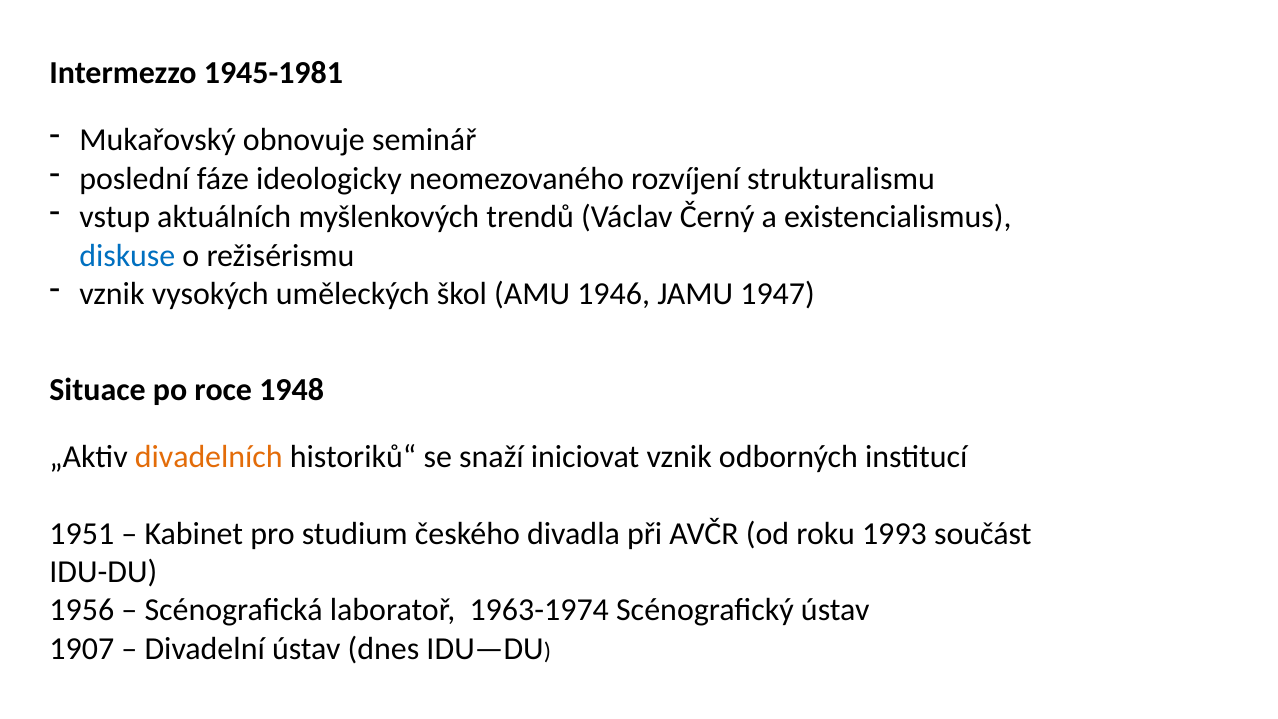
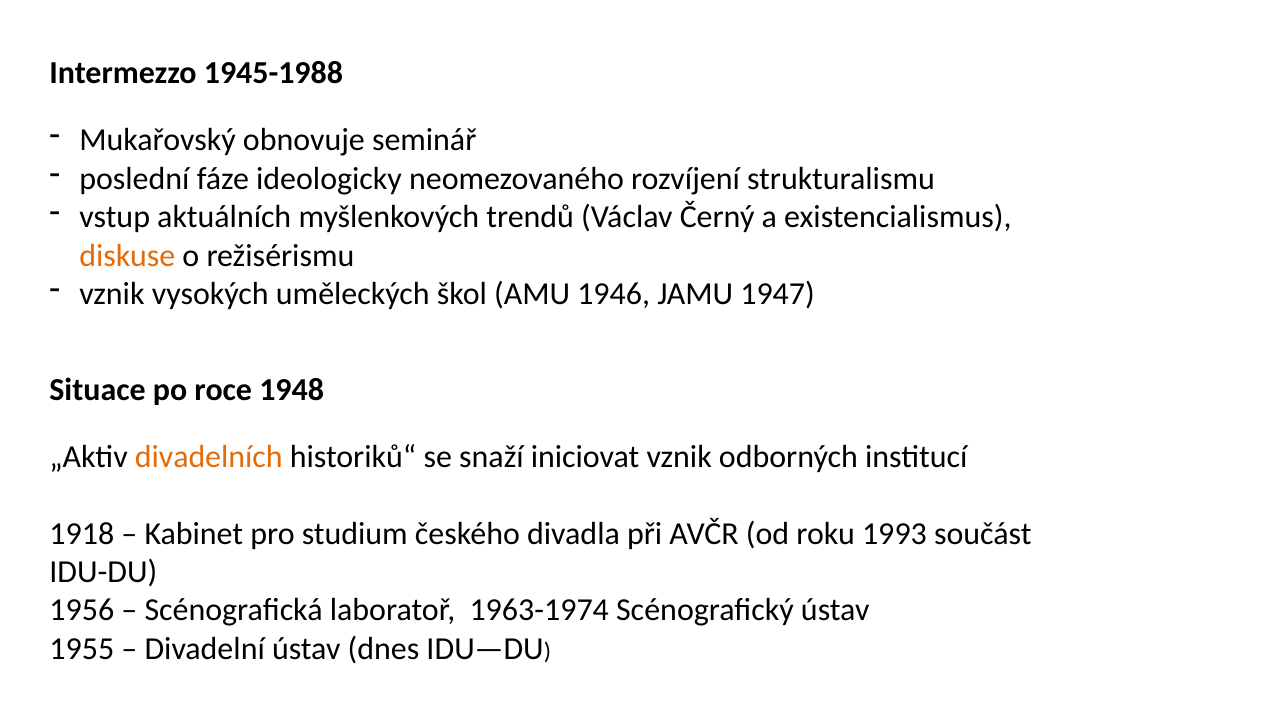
1945-1981: 1945-1981 -> 1945-1988 (273, 73)
diskuse colour: blue -> orange (127, 255)
1951: 1951 -> 1918 (82, 533)
1907: 1907 -> 1955 (82, 648)
